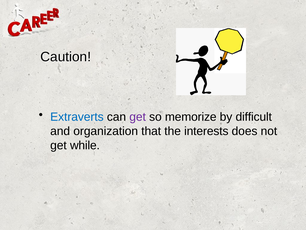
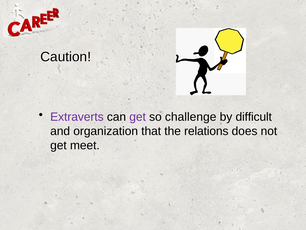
Extraverts colour: blue -> purple (77, 117)
memorize: memorize -> challenge (191, 117)
interests: interests -> relations (206, 131)
while: while -> meet (85, 145)
